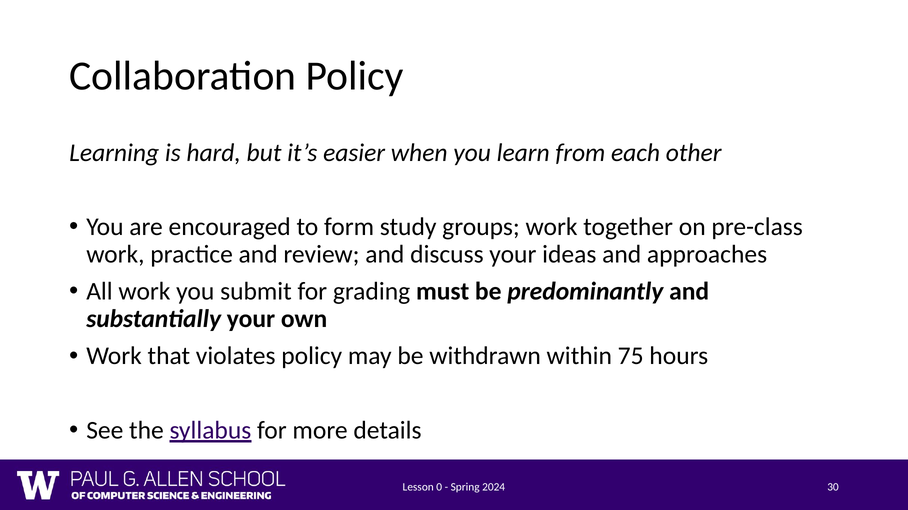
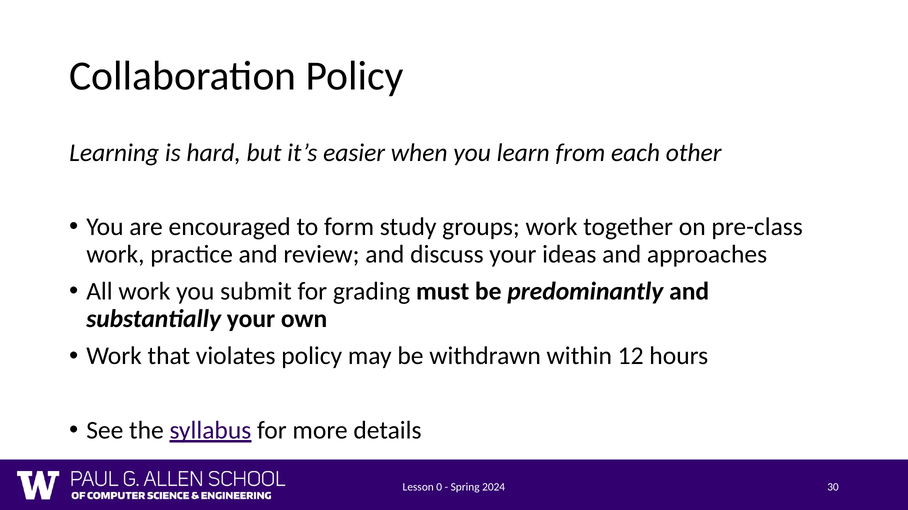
75: 75 -> 12 (631, 357)
